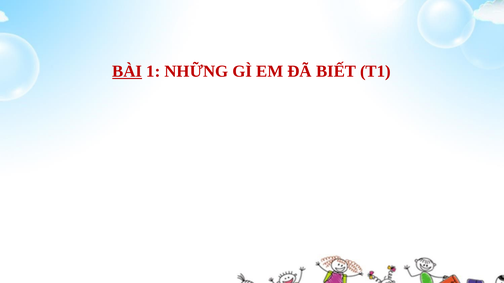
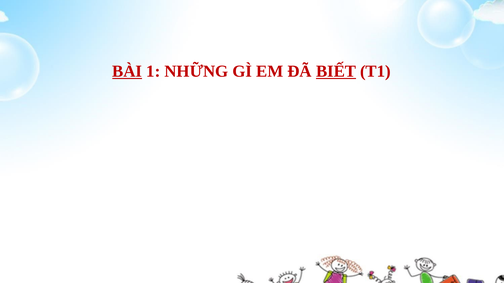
BIẾT underline: none -> present (336, 71)
